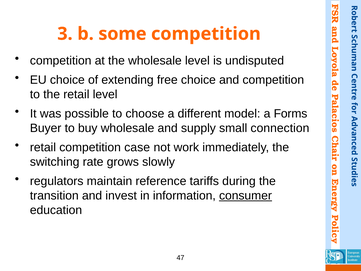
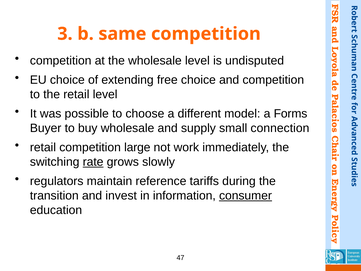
some: some -> same (122, 34)
case: case -> large (137, 147)
rate underline: none -> present (93, 162)
